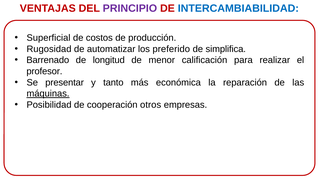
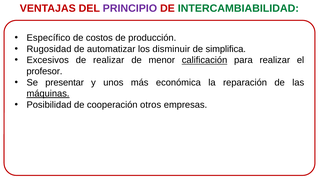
INTERCAMBIABILIDAD colour: blue -> green (238, 8)
Superficial: Superficial -> Específico (48, 38)
preferido: preferido -> disminuir (171, 49)
Barrenado: Barrenado -> Excesivos (48, 60)
de longitud: longitud -> realizar (109, 60)
calificación underline: none -> present (205, 60)
tanto: tanto -> unos (113, 83)
